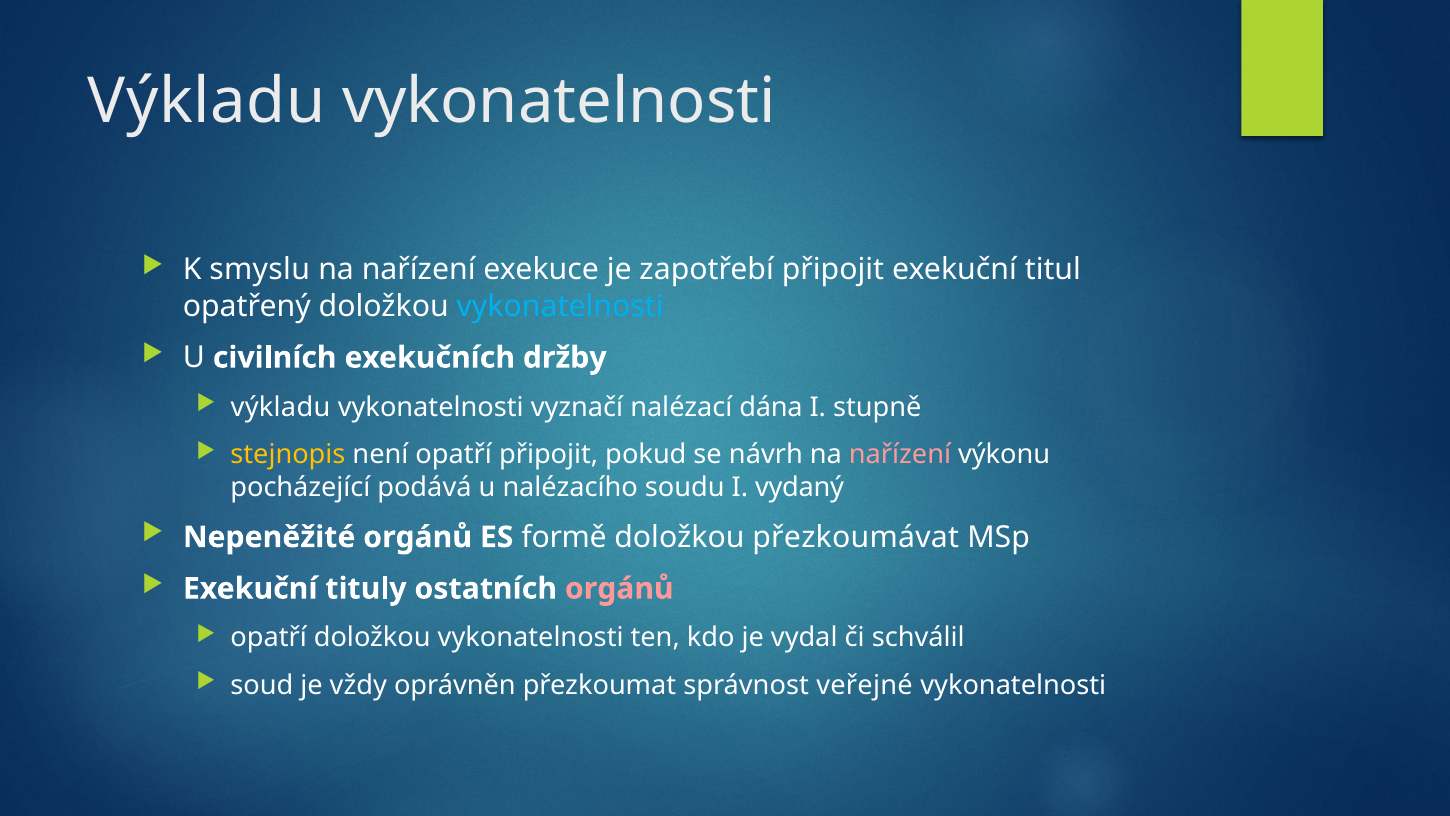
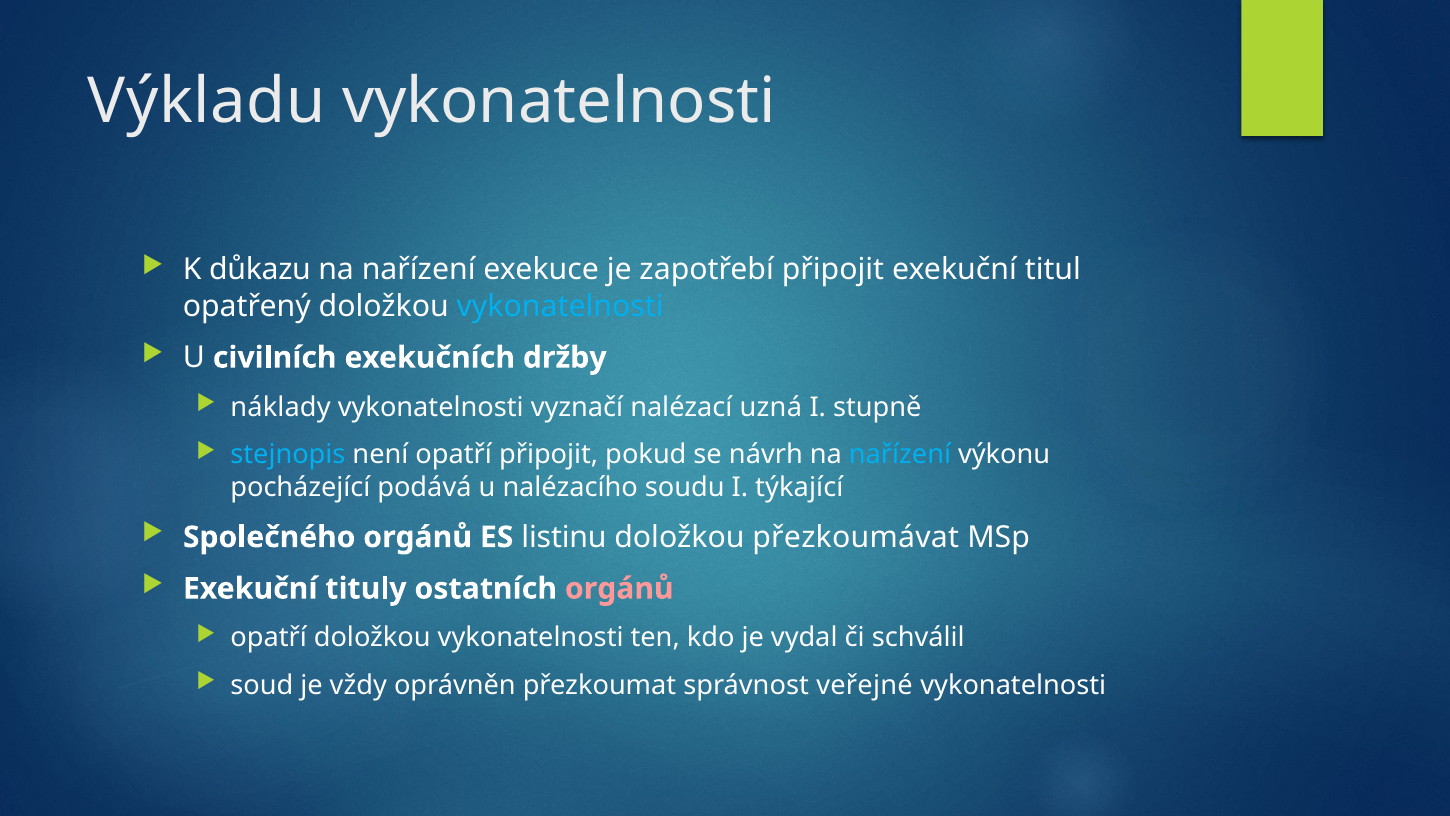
smyslu: smyslu -> důkazu (260, 270)
výkladu: výkladu -> náklady (281, 407)
dána: dána -> uzná (771, 407)
stejnopis colour: yellow -> light blue (288, 455)
nařízení colour: pink -> light blue (900, 455)
vydaný: vydaný -> týkající (799, 487)
Nepeněžité: Nepeněžité -> Společného (269, 537)
formě: formě -> listinu (564, 537)
